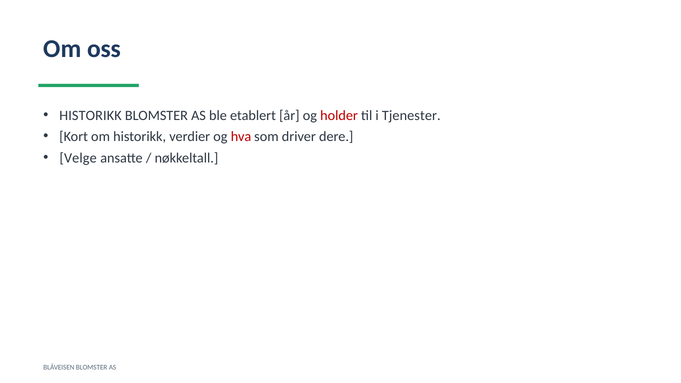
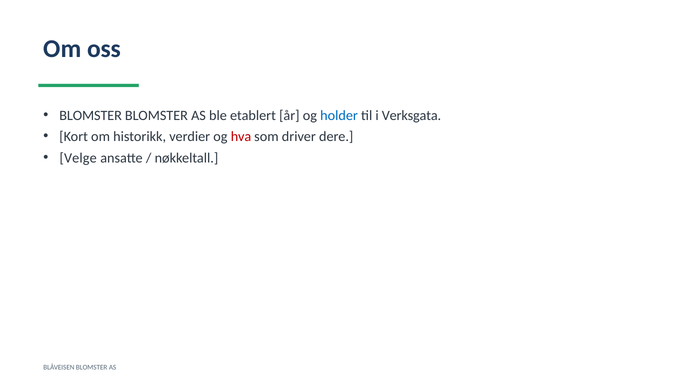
HISTORIKK: HISTORIKK -> BLOMSTER (91, 115)
holder colour: red -> blue (339, 115)
Tjenester: Tjenester -> Verksgata (411, 115)
